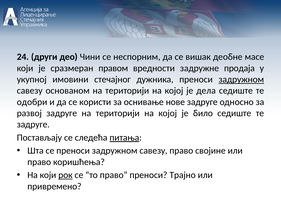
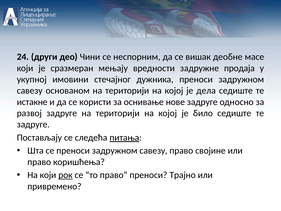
правом: правом -> мењају (113, 68)
задружном underline: present -> none (241, 79)
одобри: одобри -> истакне (32, 102)
